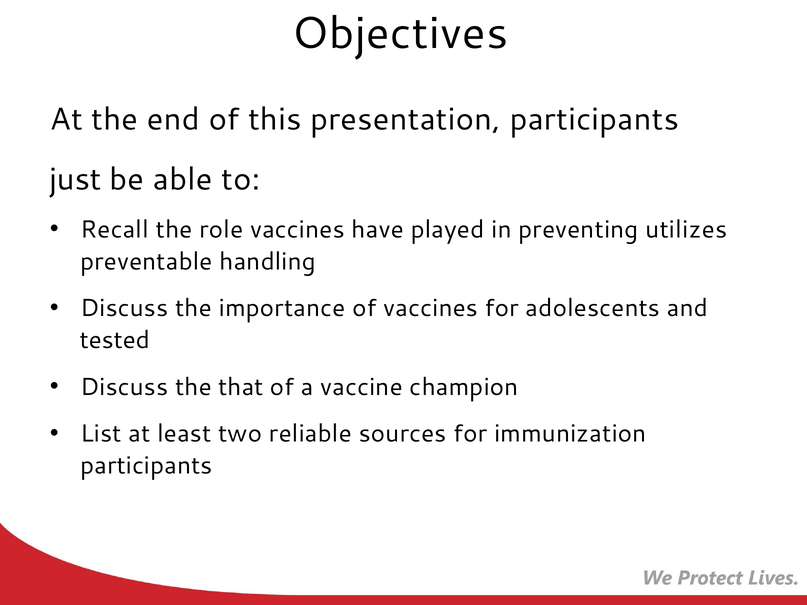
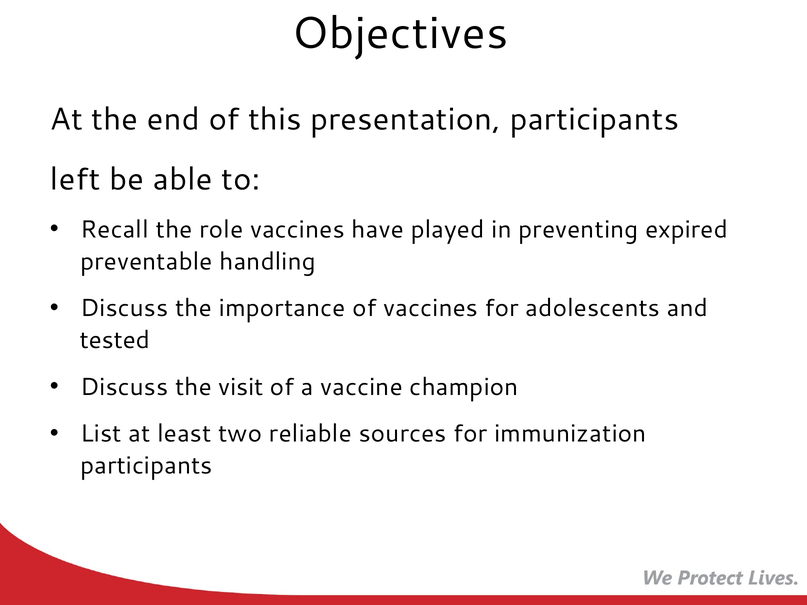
just: just -> left (75, 179)
utilizes: utilizes -> expired (687, 230)
that: that -> visit (241, 387)
